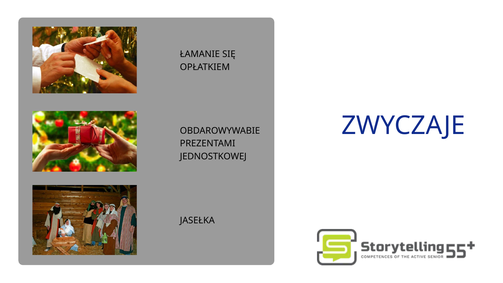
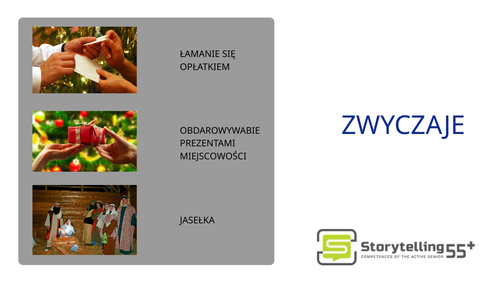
JEDNOSTKOWEJ: JEDNOSTKOWEJ -> MIEJSCOWOŚCI (213, 156)
